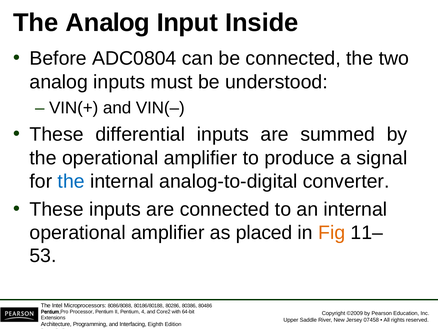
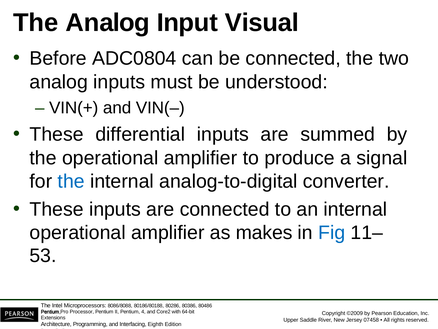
Inside: Inside -> Visual (262, 23)
placed: placed -> makes (264, 232)
Fig colour: orange -> blue (332, 232)
